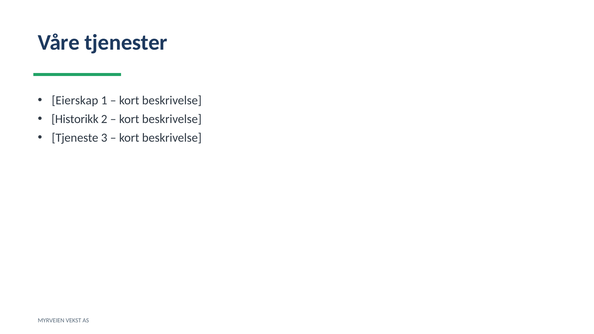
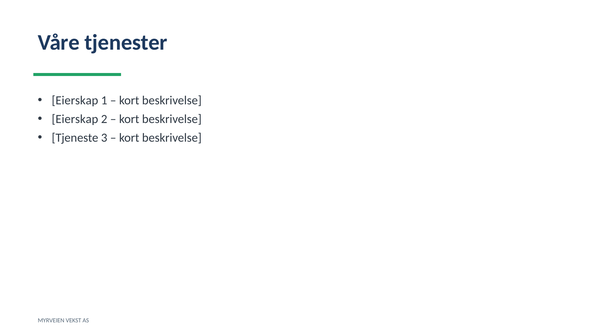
Historikk: Historikk -> Eierskap (75, 119)
